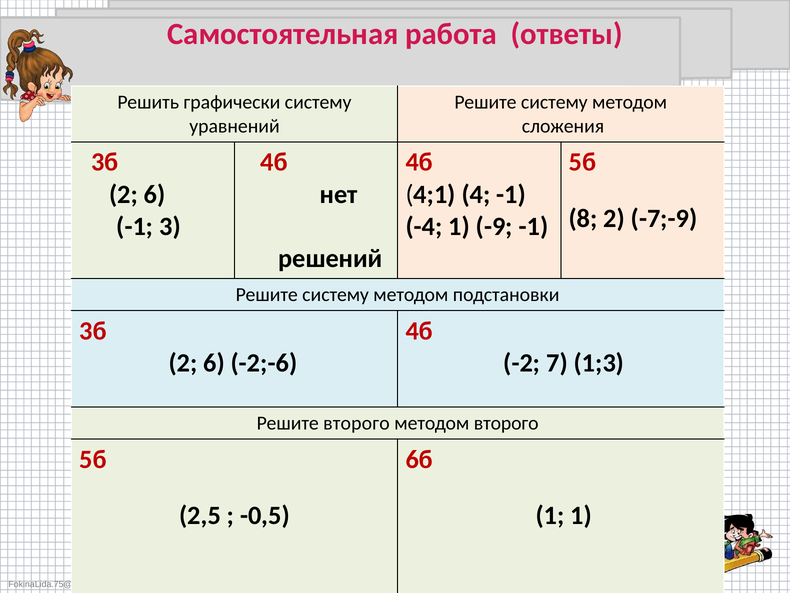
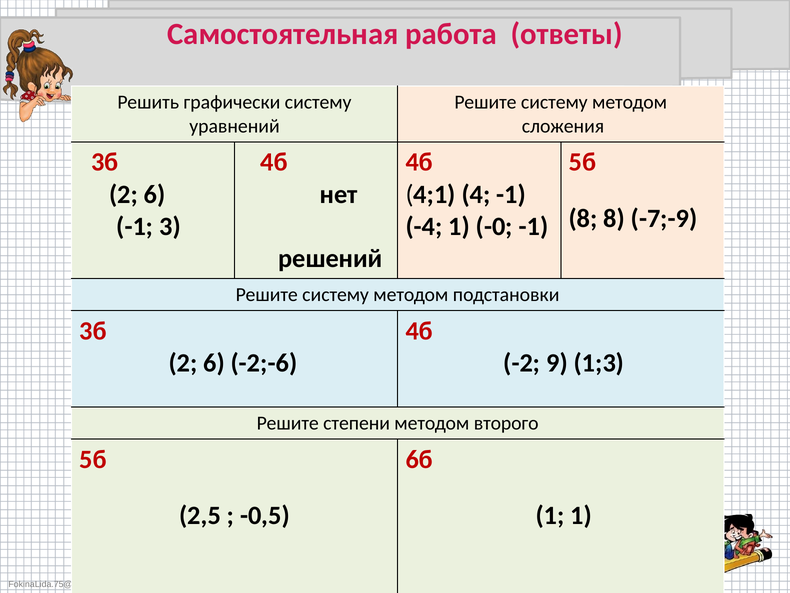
8 2: 2 -> 8 (614, 218)
-9: -9 -> -0 (494, 226)
7: 7 -> 9 (557, 363)
Решите второго: второго -> степени (357, 423)
